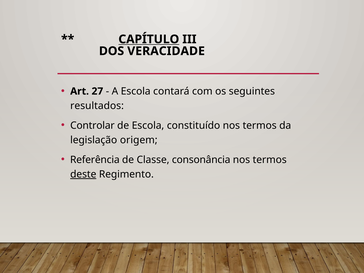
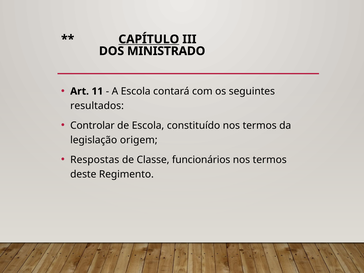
VERACIDADE: VERACIDADE -> MINISTRADO (166, 51)
27: 27 -> 11 (97, 91)
Referência: Referência -> Respostas (95, 160)
consonância: consonância -> funcionários (201, 160)
deste underline: present -> none (83, 174)
